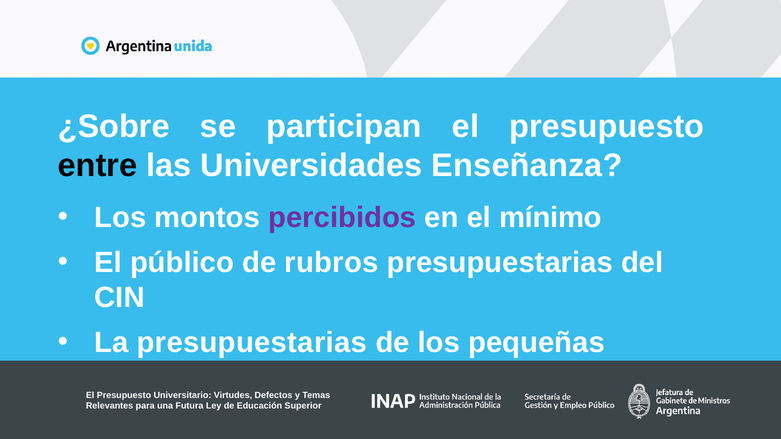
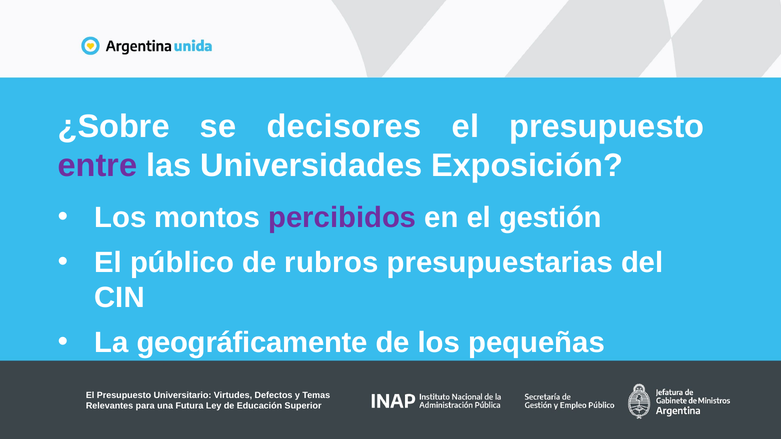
participan: participan -> decisores (344, 126)
entre colour: black -> purple (97, 165)
Enseñanza: Enseñanza -> Exposición (527, 165)
mínimo: mínimo -> gestión (550, 218)
La presupuestarias: presupuestarias -> geográficamente (252, 343)
